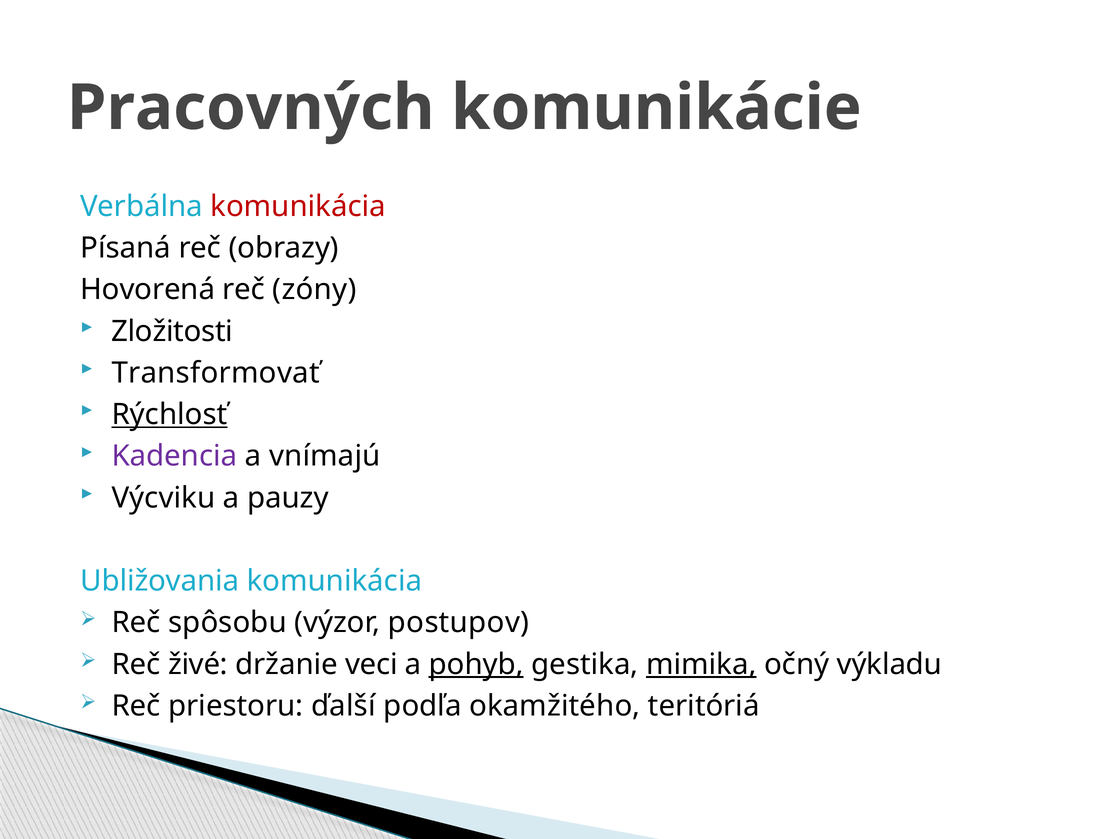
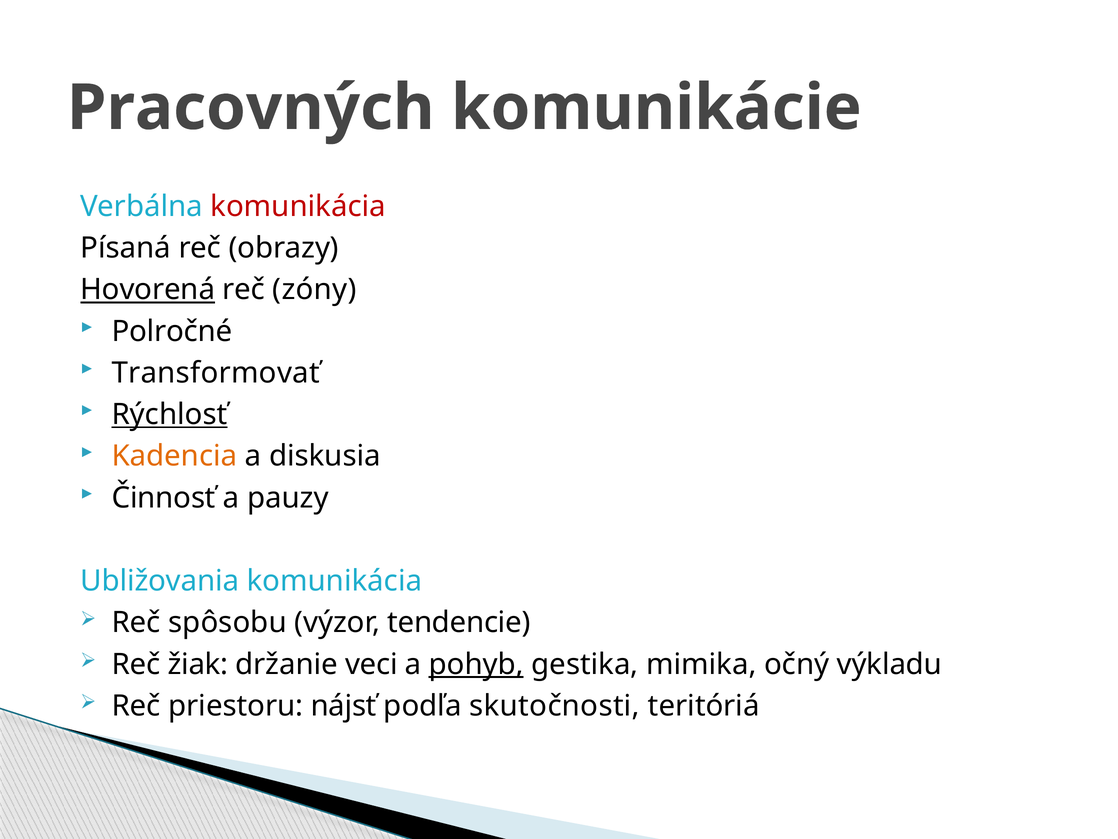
Hovorená underline: none -> present (148, 290)
Zložitosti: Zložitosti -> Polročné (172, 331)
Kadencia colour: purple -> orange (174, 456)
vnímajú: vnímajú -> diskusia (325, 456)
Výcviku: Výcviku -> Činnosť (164, 498)
postupov: postupov -> tendencie (459, 622)
živé: živé -> žiak (198, 664)
mimika underline: present -> none (701, 664)
ďalší: ďalší -> nájsť (344, 706)
okamžitého: okamžitého -> skutočnosti (555, 706)
